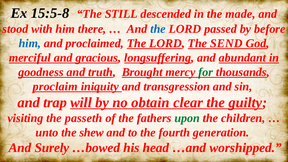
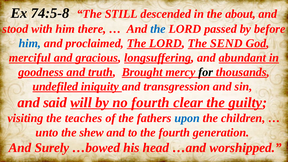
15:5-8: 15:5-8 -> 74:5-8 (50, 13)
made: made -> about (240, 14)
for colour: green -> black (206, 72)
proclaim: proclaim -> undefiled (55, 86)
trap: trap -> said (55, 102)
no obtain: obtain -> fourth (150, 102)
passeth: passeth -> teaches (84, 118)
upon colour: green -> blue (187, 118)
